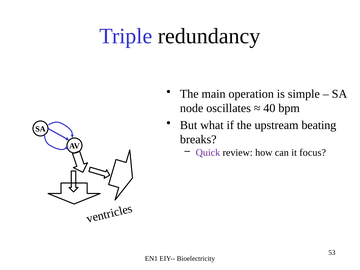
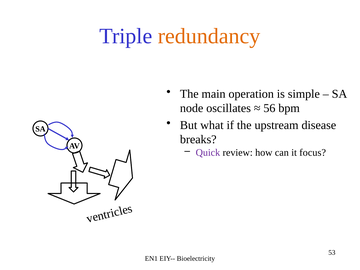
redundancy colour: black -> orange (209, 36)
40: 40 -> 56 (269, 108)
beating: beating -> disease (319, 125)
